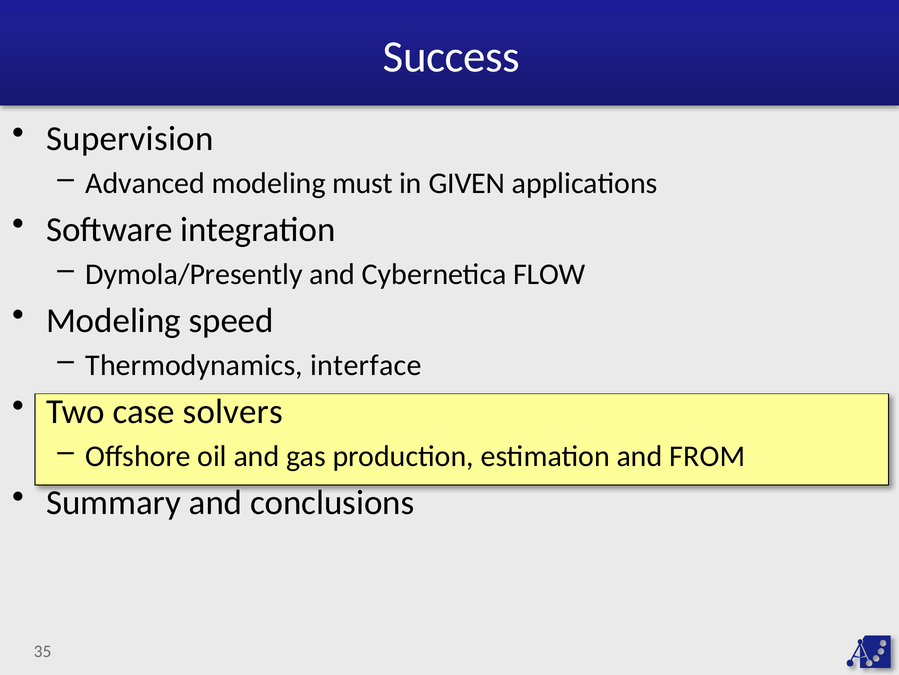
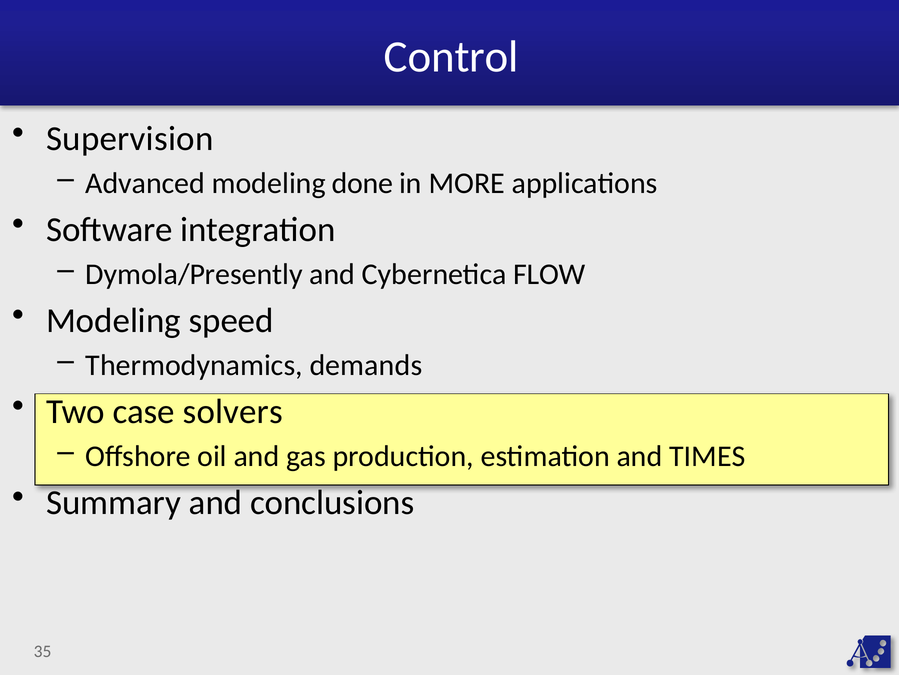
Success: Success -> Control (451, 57)
must: must -> done (363, 183)
GIVEN: GIVEN -> MORE (467, 183)
interface: interface -> demands (366, 365)
FROM: FROM -> TIMES (707, 456)
